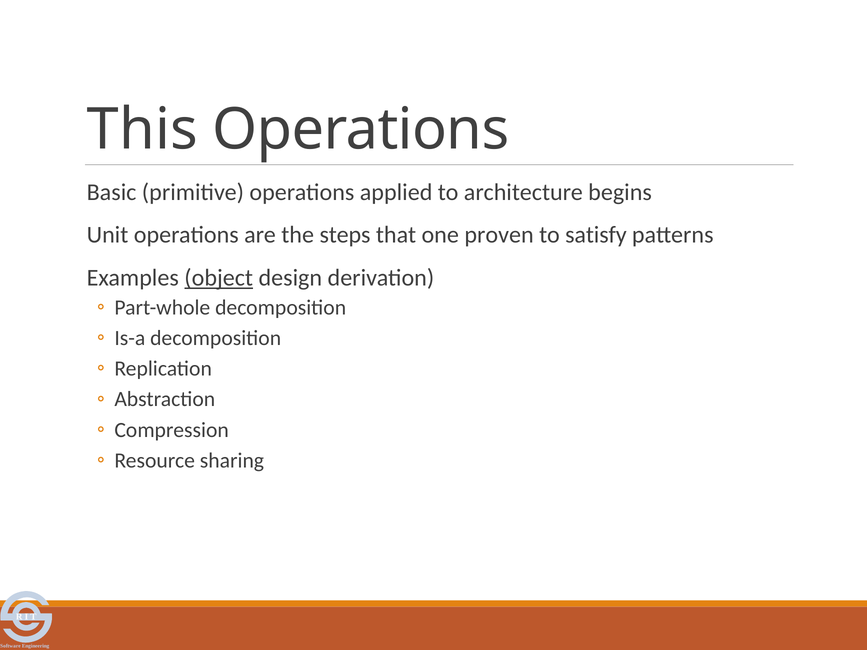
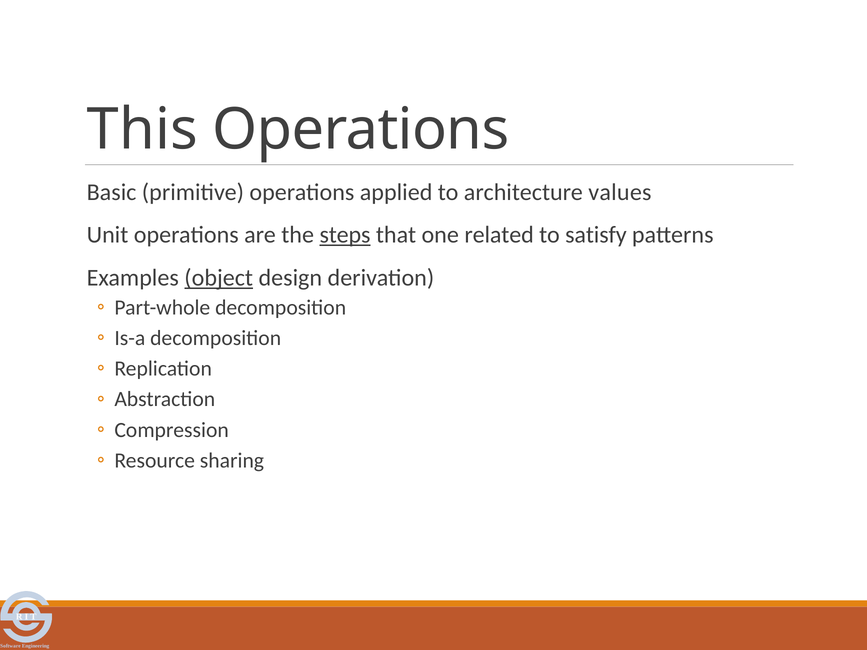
begins: begins -> values (620, 192)
steps underline: none -> present (345, 235)
proven: proven -> related (499, 235)
